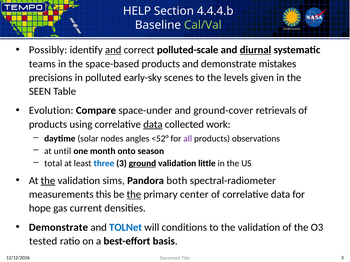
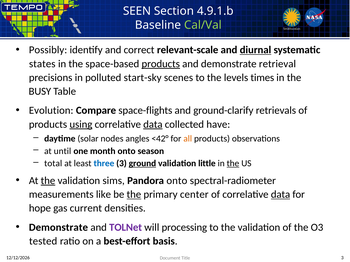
HELP: HELP -> SEEN (137, 11)
4.4.4.b: 4.4.4.b -> 4.9.1.b (215, 11)
and underline: present -> none (113, 50)
polluted-scale: polluted-scale -> relevant-scale (188, 50)
teams: teams -> states (42, 64)
products underline: none -> present (161, 64)
mistakes: mistakes -> retrieval (277, 64)
early-sky: early-sky -> start-sky (143, 78)
given: given -> times (262, 78)
SEEN: SEEN -> BUSY (40, 92)
space-under: space-under -> space-flights (145, 111)
ground-cover: ground-cover -> ground-clarify (223, 111)
using underline: none -> present (81, 125)
work: work -> have (218, 125)
<52°: <52° -> <42° (160, 139)
all colour: purple -> orange (188, 139)
the underline: none -> present (233, 164)
Pandora both: both -> onto (177, 181)
this: this -> like (103, 195)
data underline: none -> present (281, 195)
TOLNet colour: blue -> purple (126, 228)
conditions: conditions -> processing (184, 228)
